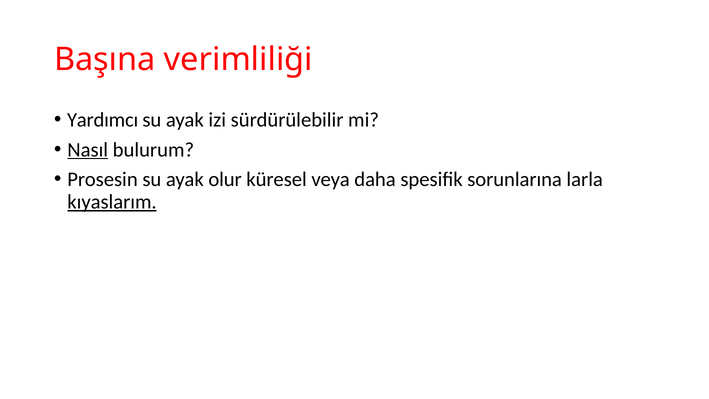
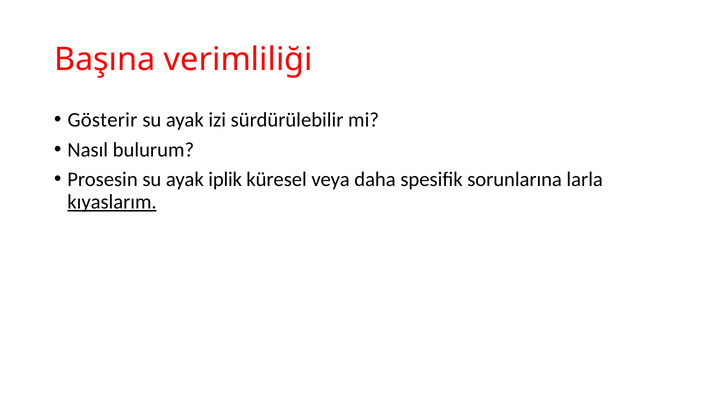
Yardımcı: Yardımcı -> Gösterir (102, 120)
Nasıl underline: present -> none (88, 150)
olur: olur -> iplik (225, 179)
